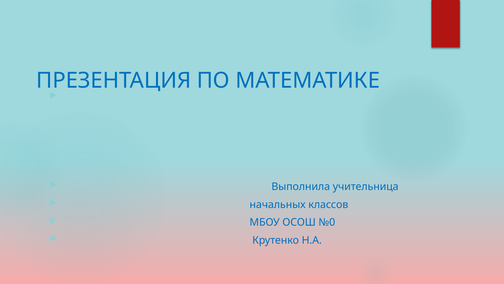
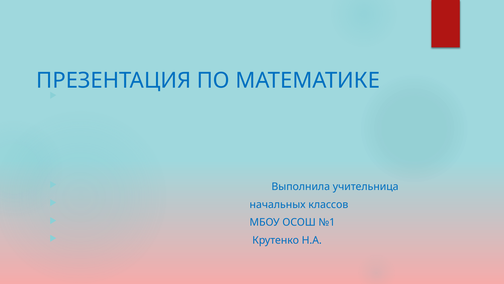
№0: №0 -> №1 (327, 222)
